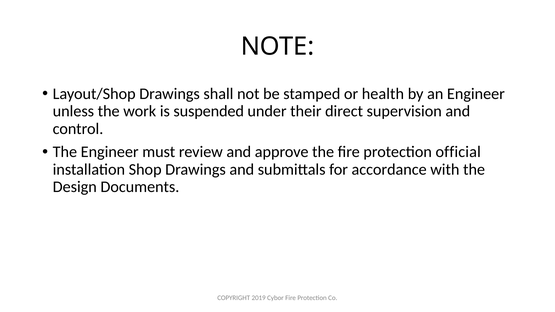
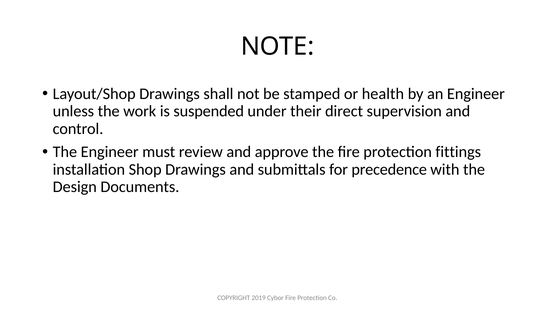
official: official -> fittings (458, 152)
accordance: accordance -> precedence (389, 170)
